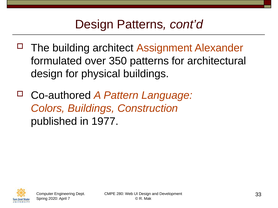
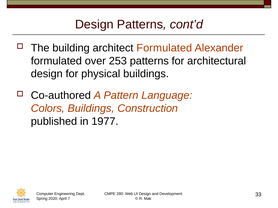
architect Assignment: Assignment -> Formulated (164, 48)
350: 350 -> 253 (118, 61)
